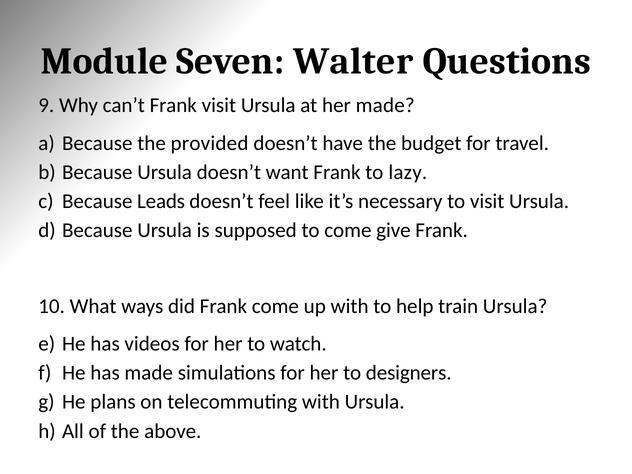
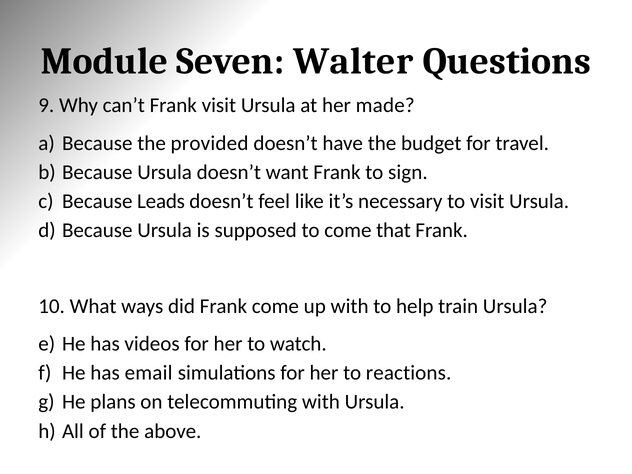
lazy: lazy -> sign (408, 172)
give: give -> that (393, 230)
has made: made -> email (149, 373)
designers: designers -> reactions (409, 373)
